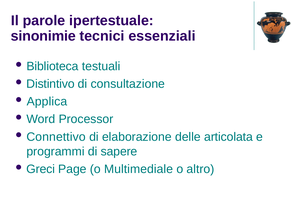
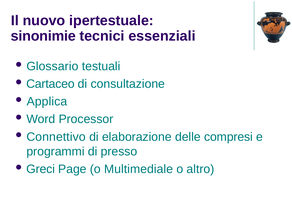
parole: parole -> nuovo (44, 21)
Biblioteca: Biblioteca -> Glossario (52, 66)
Distintivo: Distintivo -> Cartaceo (50, 84)
articolata: articolata -> compresi (228, 137)
sapere: sapere -> presso (119, 151)
